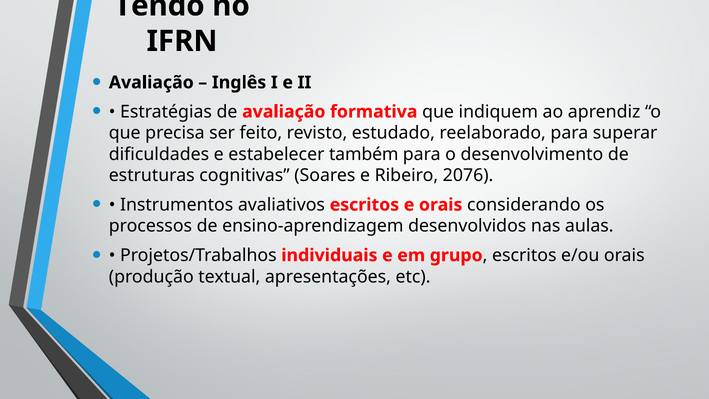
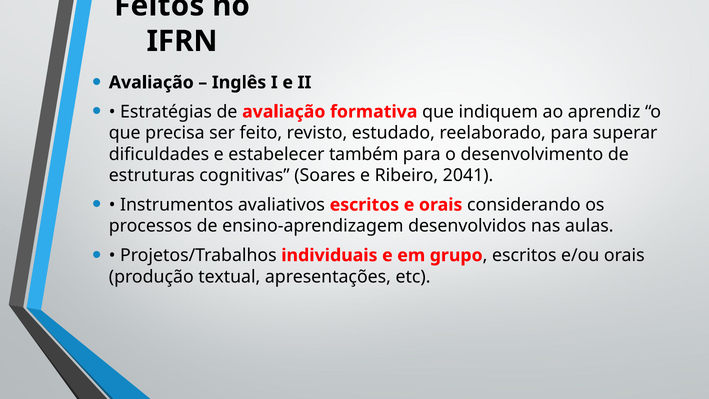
Tendo: Tendo -> Feitos (159, 6)
2076: 2076 -> 2041 (468, 175)
